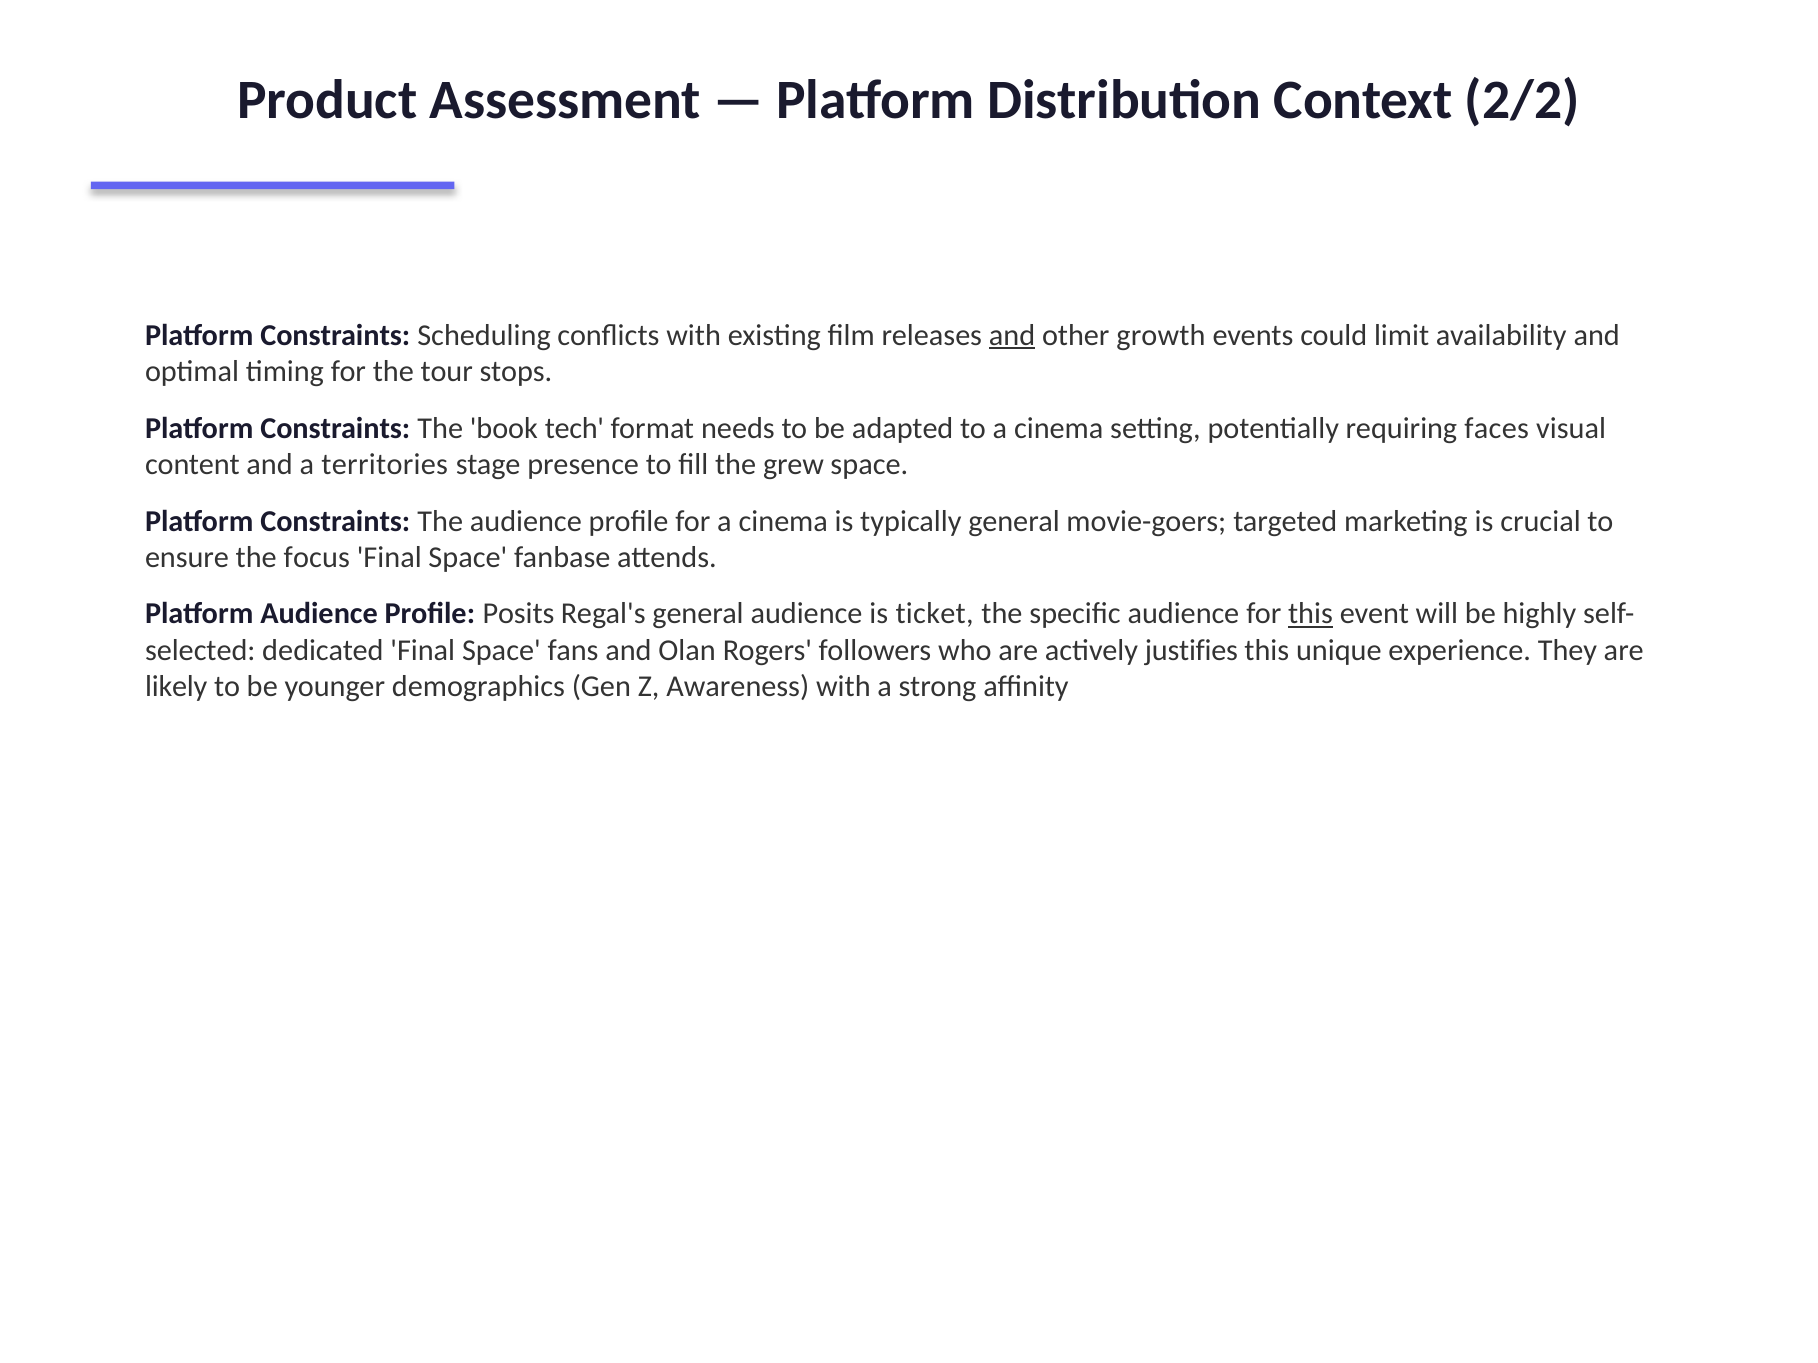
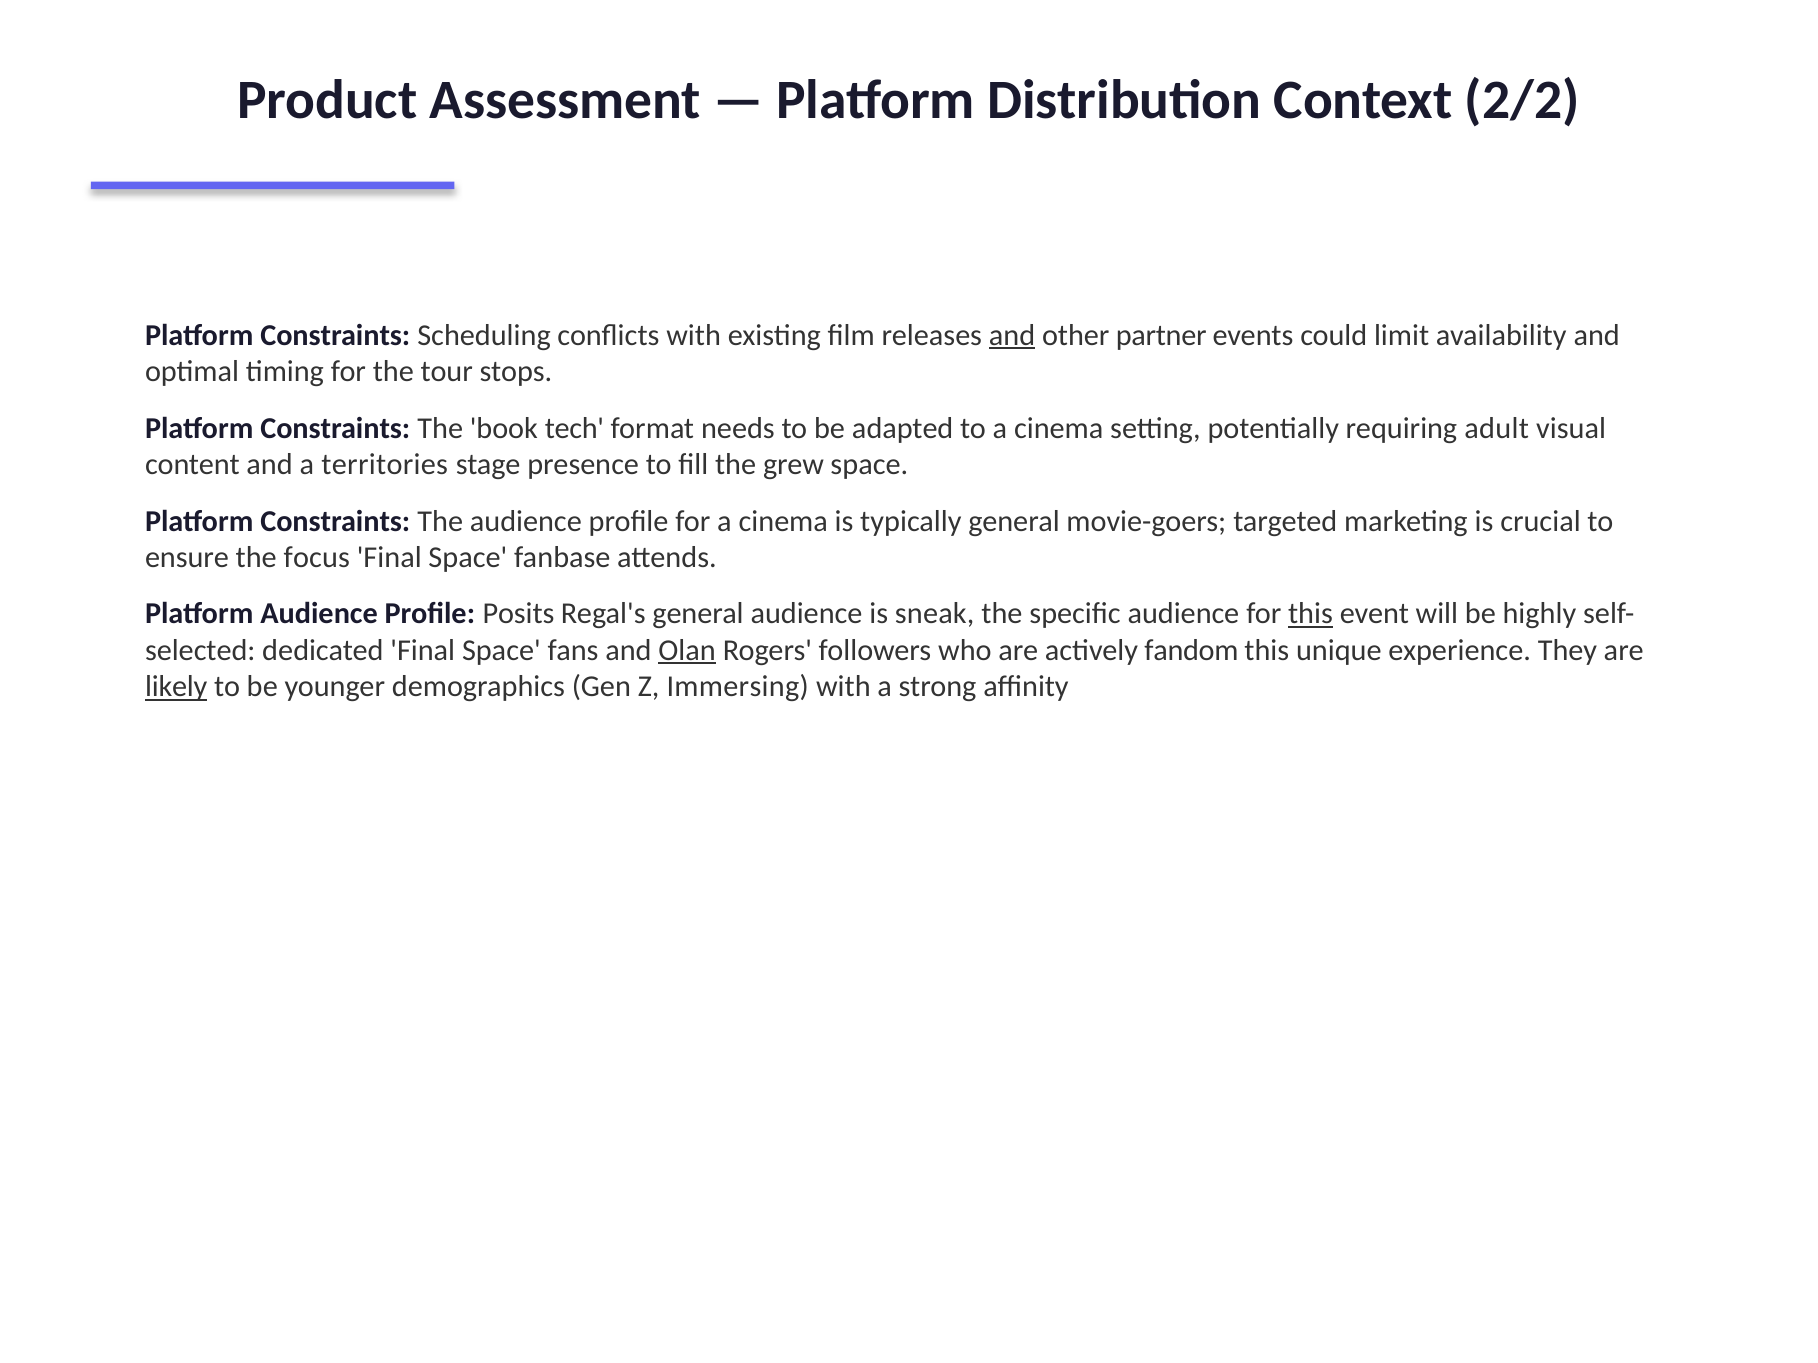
growth: growth -> partner (1161, 335)
faces: faces -> adult (1497, 428)
ticket: ticket -> sneak (935, 614)
Olan underline: none -> present (687, 651)
justifies: justifies -> fandom (1191, 651)
likely underline: none -> present (176, 687)
Awareness: Awareness -> Immersing (738, 687)
